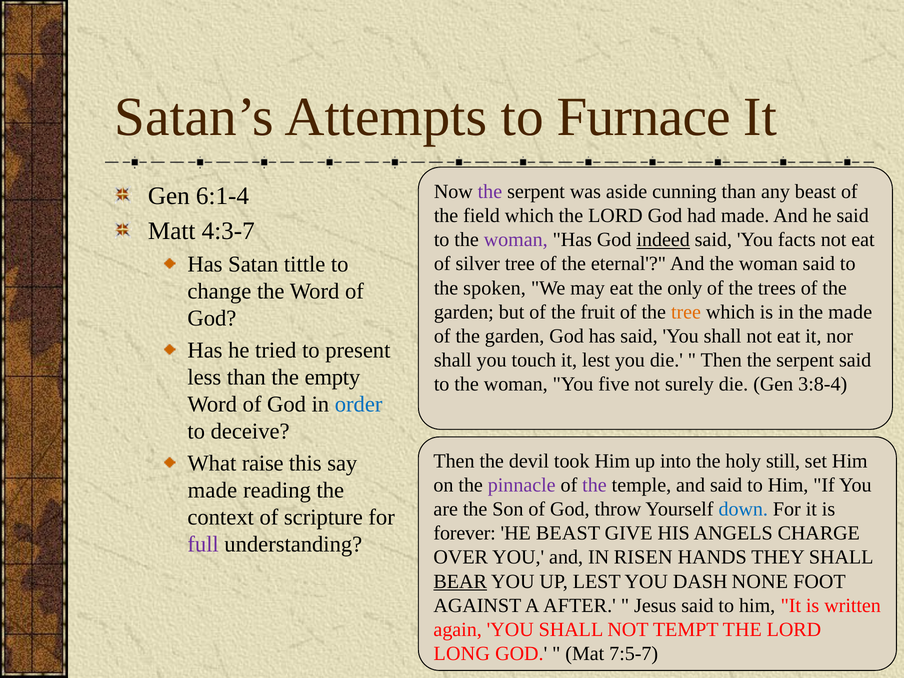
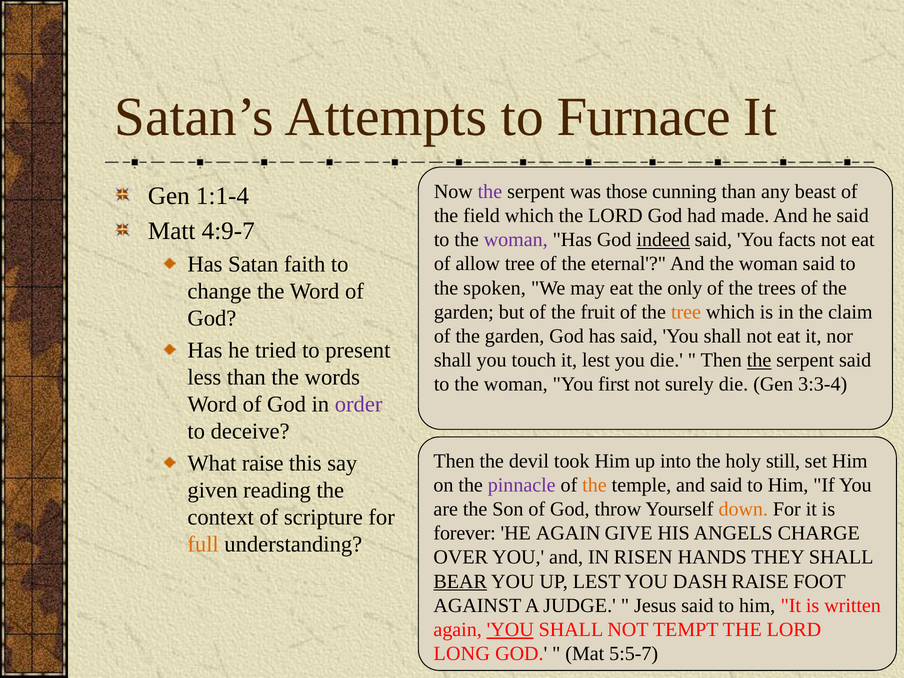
aside: aside -> those (627, 192)
6:1-4: 6:1-4 -> 1:1-4 (223, 196)
4:3-7: 4:3-7 -> 4:9-7 (228, 231)
tittle: tittle -> faith (305, 264)
silver: silver -> allow (478, 264)
the made: made -> claim (850, 312)
the underline: none -> present (759, 360)
empty: empty -> words (332, 377)
five: five -> first (614, 384)
3:8-4: 3:8-4 -> 3:3-4 (823, 384)
order colour: blue -> purple (359, 404)
the colour: purple -> orange (594, 485)
made: made -> given (213, 490)
down colour: blue -> orange (743, 509)
HE BEAST: BEAST -> AGAIN (568, 533)
full colour: purple -> orange (203, 544)
DASH NONE: NONE -> RAISE (760, 581)
AFTER: AFTER -> JUDGE (580, 606)
YOU underline: none -> present (510, 630)
7:5-7: 7:5-7 -> 5:5-7 (634, 654)
